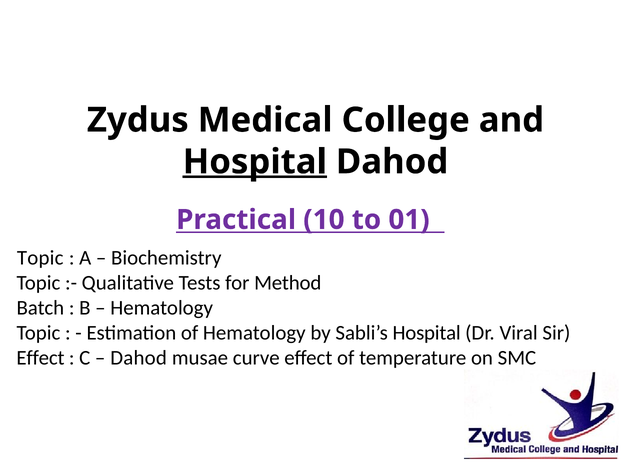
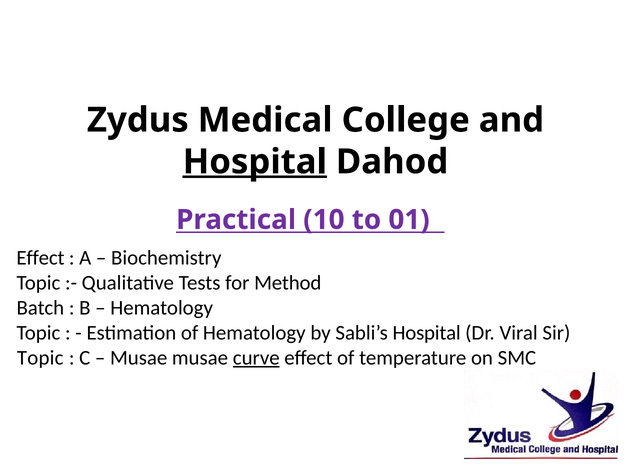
Topic: Topic -> Effect (40, 258)
Effect: Effect -> Topic (40, 358)
Dahod: Dahod -> Musae (139, 358)
curve underline: none -> present (256, 358)
